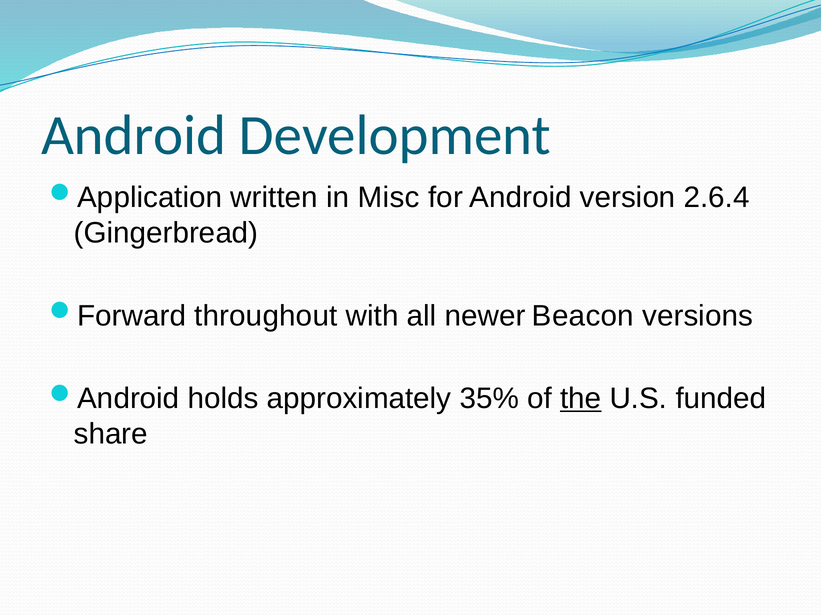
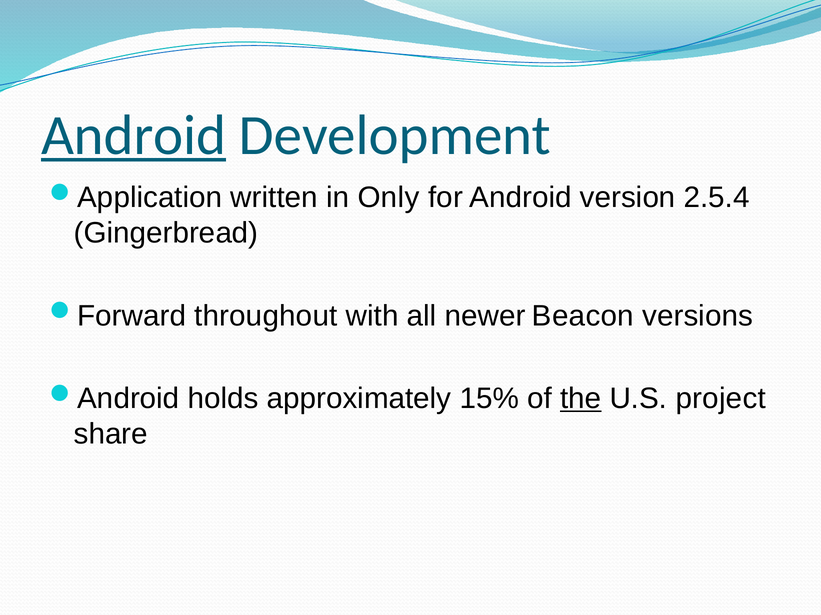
Android underline: none -> present (134, 136)
Misc: Misc -> Only (389, 198)
2.6.4: 2.6.4 -> 2.5.4 (717, 198)
35%: 35% -> 15% (489, 399)
funded: funded -> project (721, 399)
